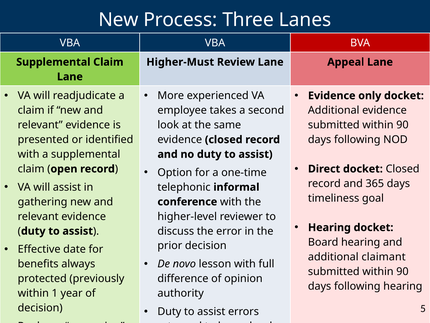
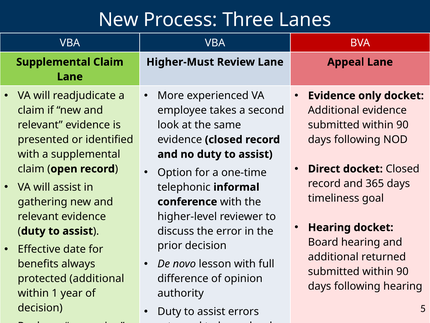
additional claimant: claimant -> returned (384, 256)
protected previously: previously -> additional (97, 278)
